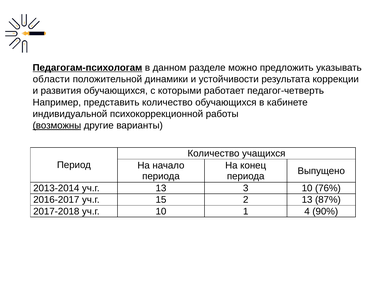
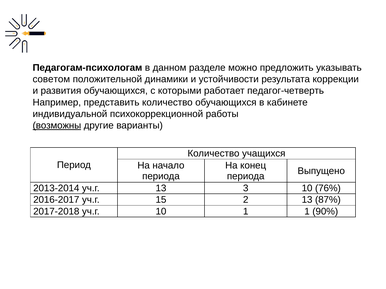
Педагогам-психологам underline: present -> none (87, 68)
области: области -> советом (51, 79)
1 4: 4 -> 1 (307, 212)
